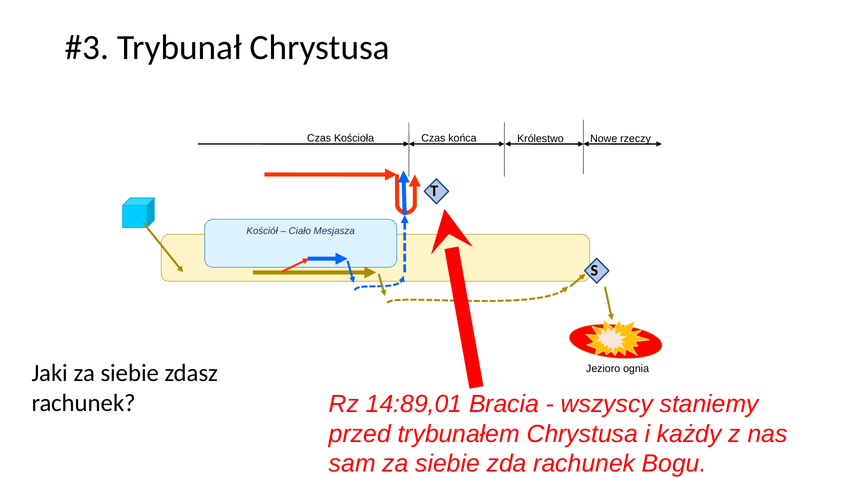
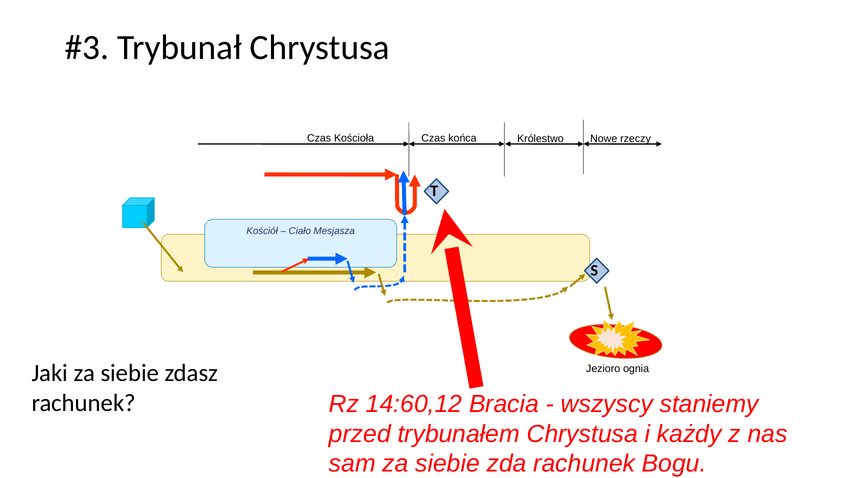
14:89,01: 14:89,01 -> 14:60,12 (414, 404)
